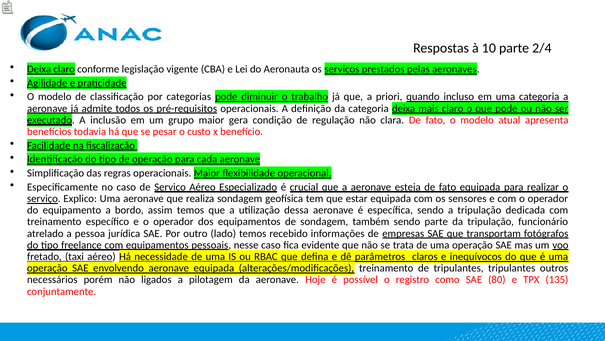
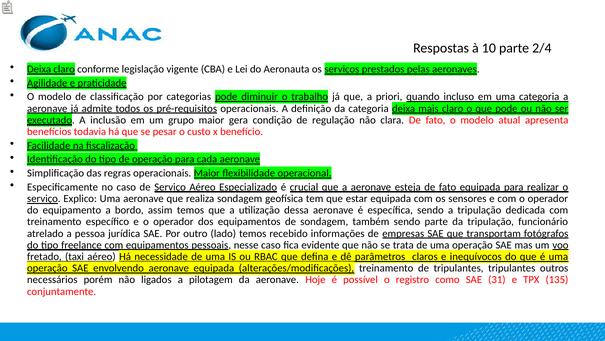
80: 80 -> 31 (497, 279)
